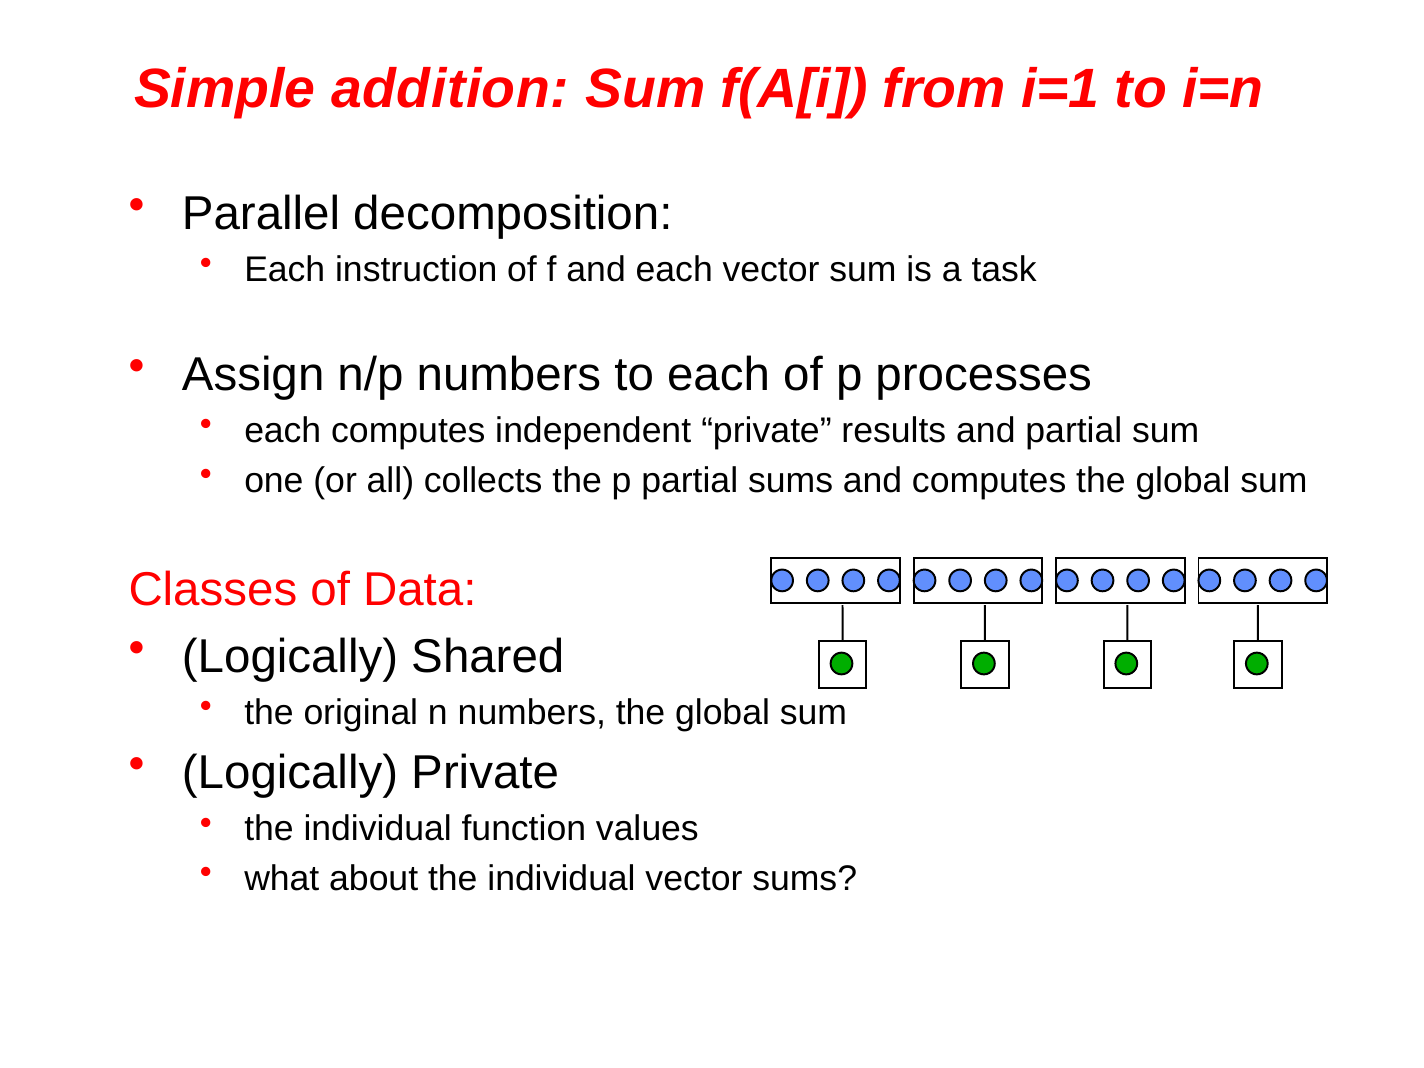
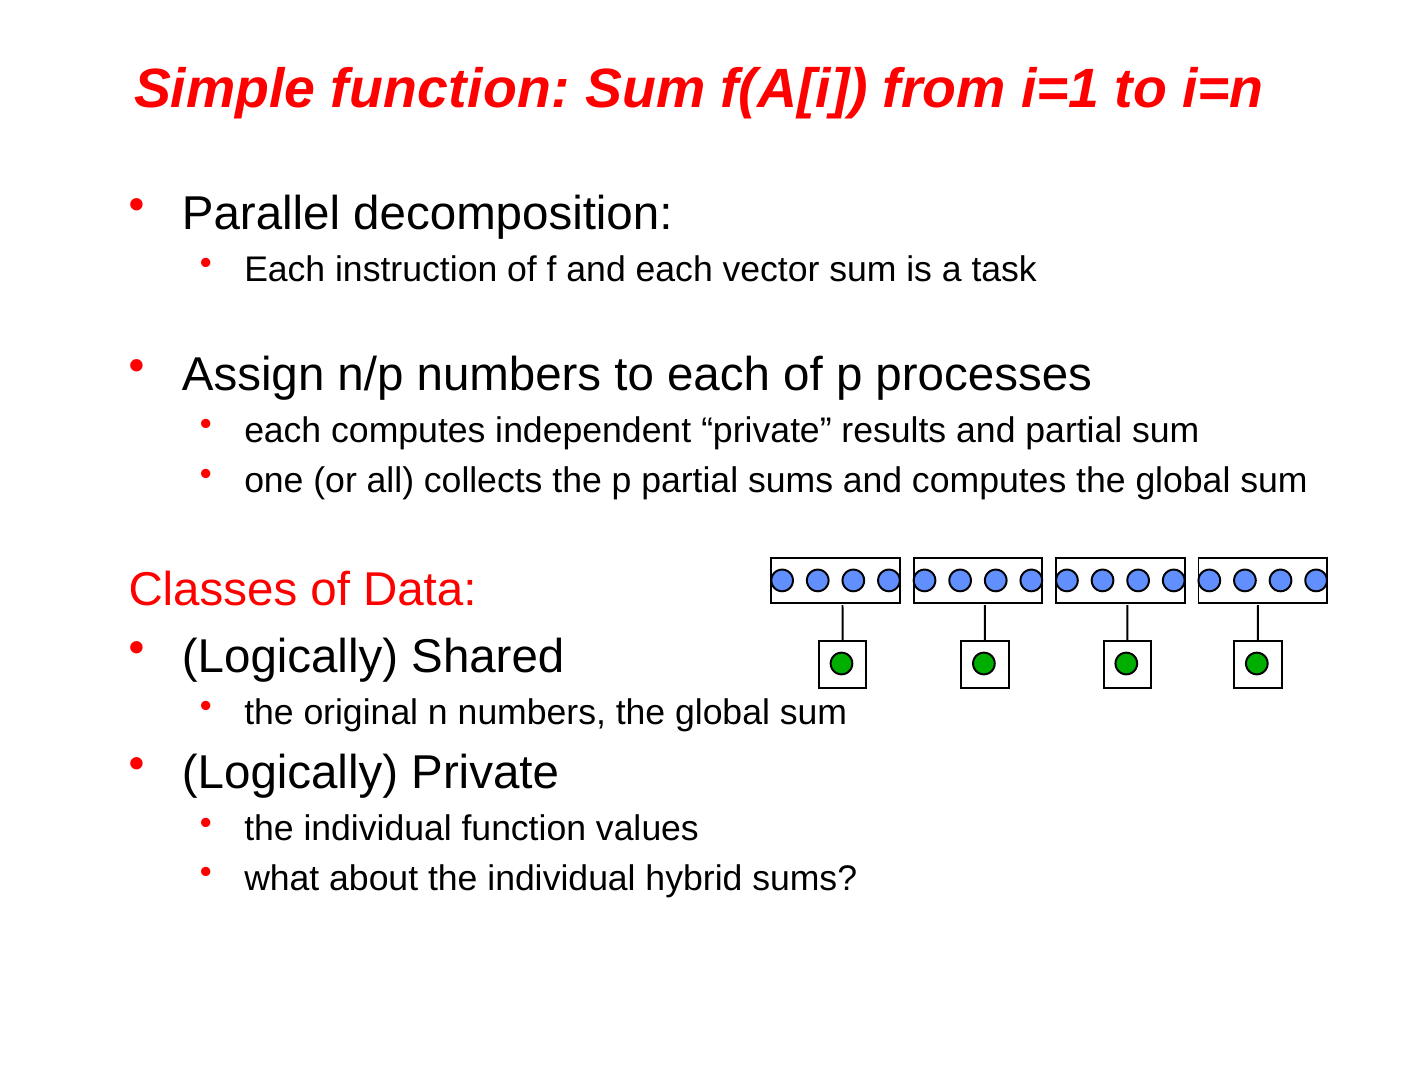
Simple addition: addition -> function (450, 89)
individual vector: vector -> hybrid (694, 879)
